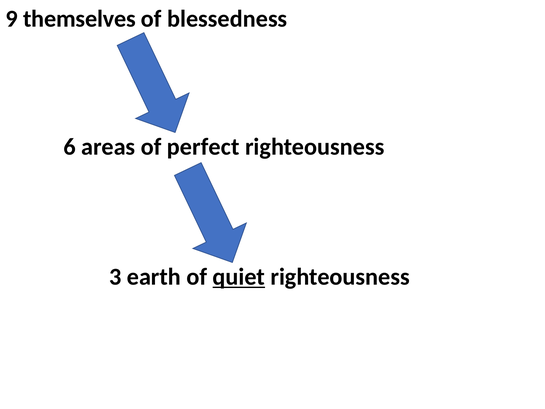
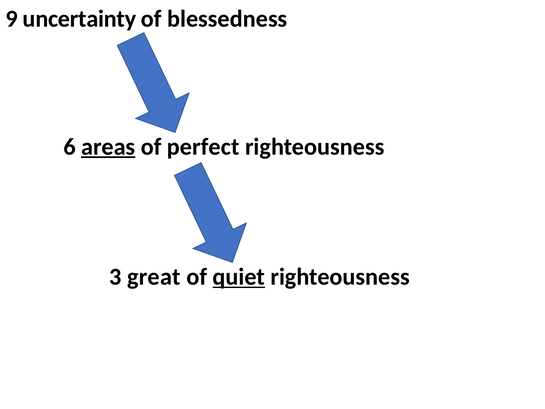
themselves: themselves -> uncertainty (79, 19)
areas underline: none -> present (108, 147)
earth: earth -> great (154, 277)
